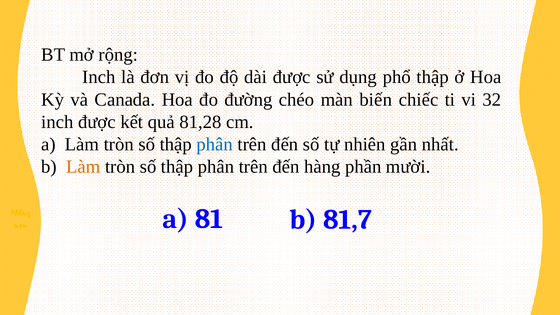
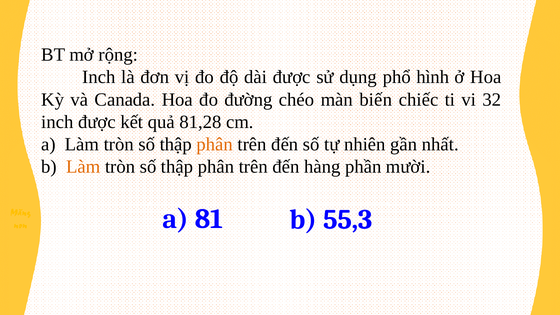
phổ thập: thập -> hình (433, 77)
phân colour: blue -> orange (215, 144)
81,7: 81,7 -> 55,3 (348, 220)
